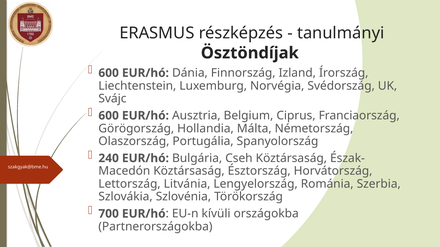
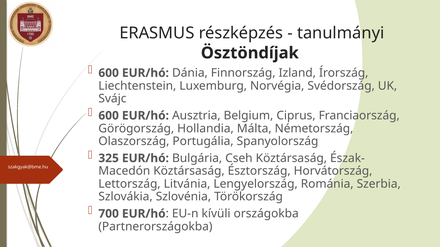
240: 240 -> 325 (109, 159)
